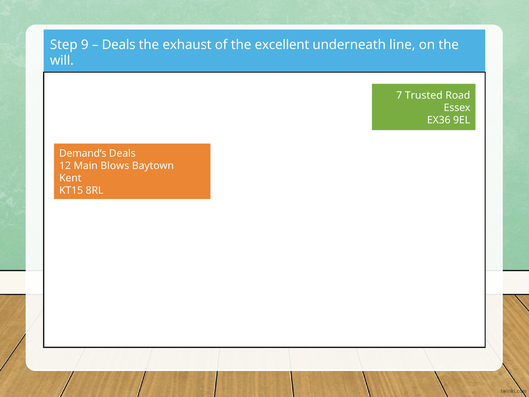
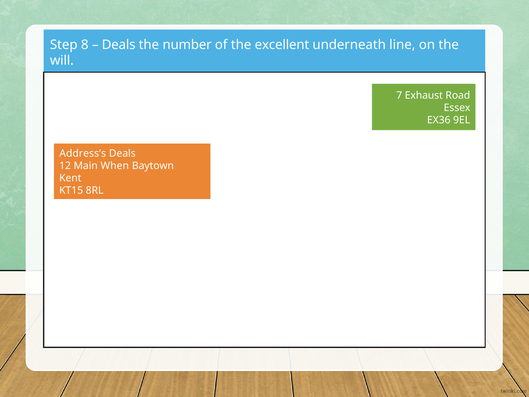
9: 9 -> 8 (85, 45)
exhaust: exhaust -> number (187, 45)
Trusted: Trusted -> Exhaust (424, 95)
Demand’s: Demand’s -> Address’s (83, 153)
Blows: Blows -> When (115, 166)
